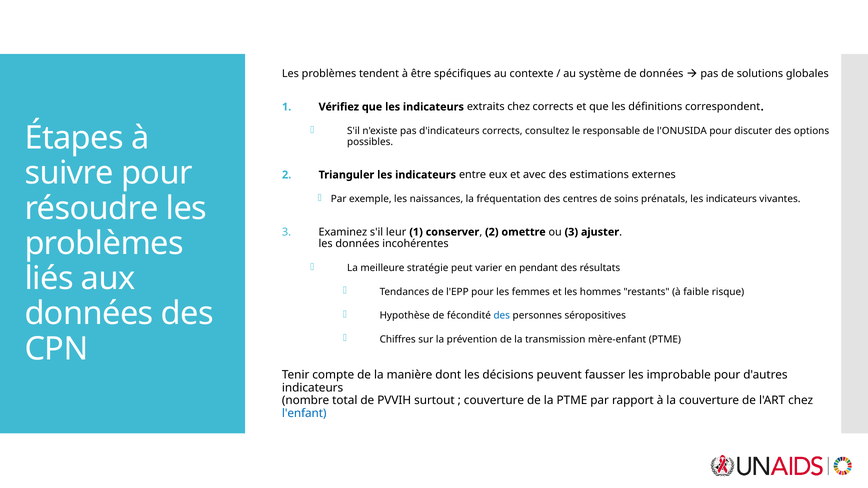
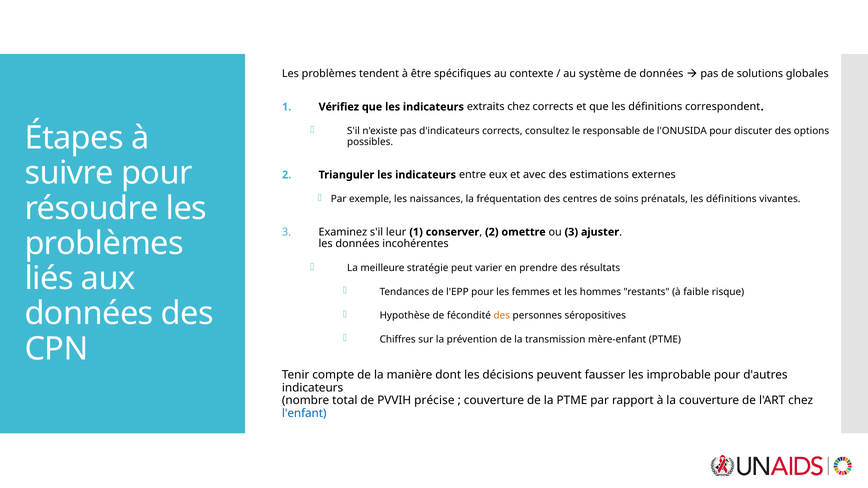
prénatals les indicateurs: indicateurs -> définitions (731, 199)
pendant: pendant -> prendre (538, 268)
des colour: blue -> orange (502, 316)
surtout: surtout -> précise (434, 401)
